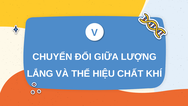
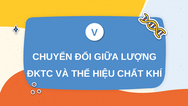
LẮNG: LẮNG -> ĐKTC (40, 74)
